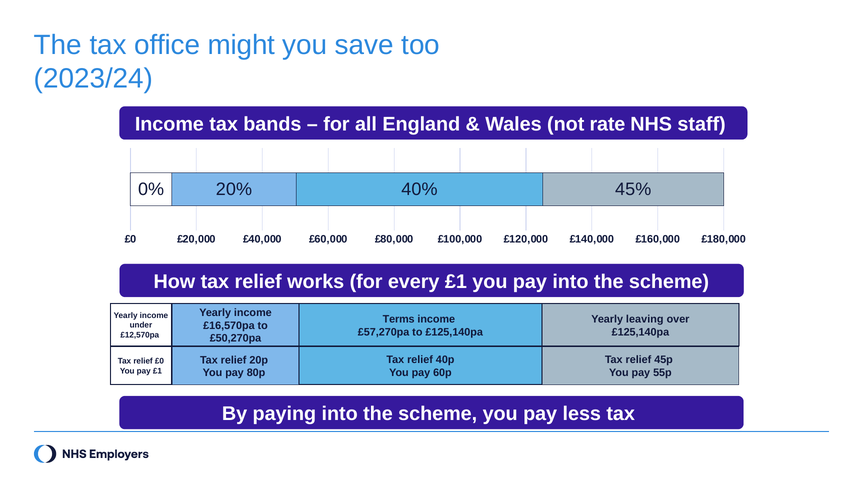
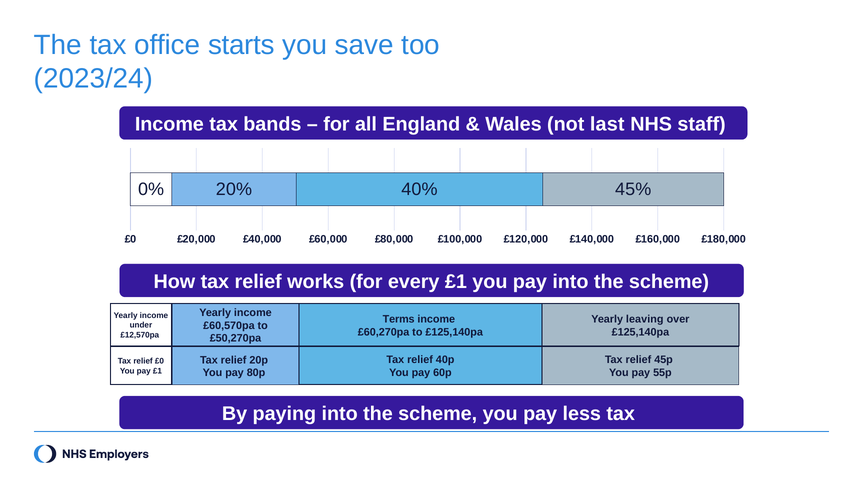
might: might -> starts (241, 45)
rate: rate -> last (607, 124)
£16,570pa: £16,570pa -> £60,570pa (229, 326)
£57,270pa: £57,270pa -> £60,270pa (384, 332)
